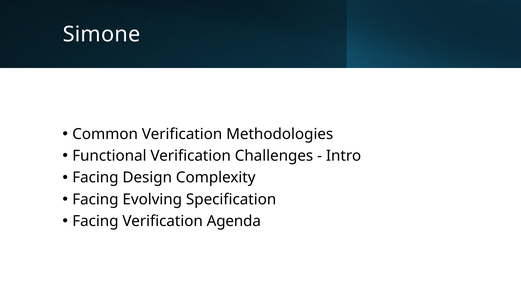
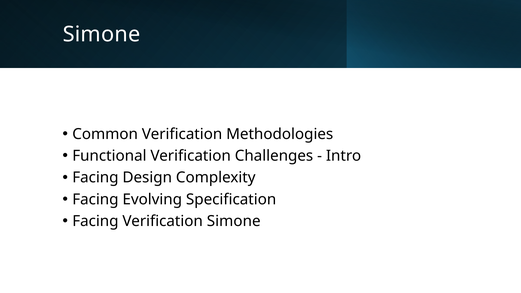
Verification Agenda: Agenda -> Simone (234, 221)
